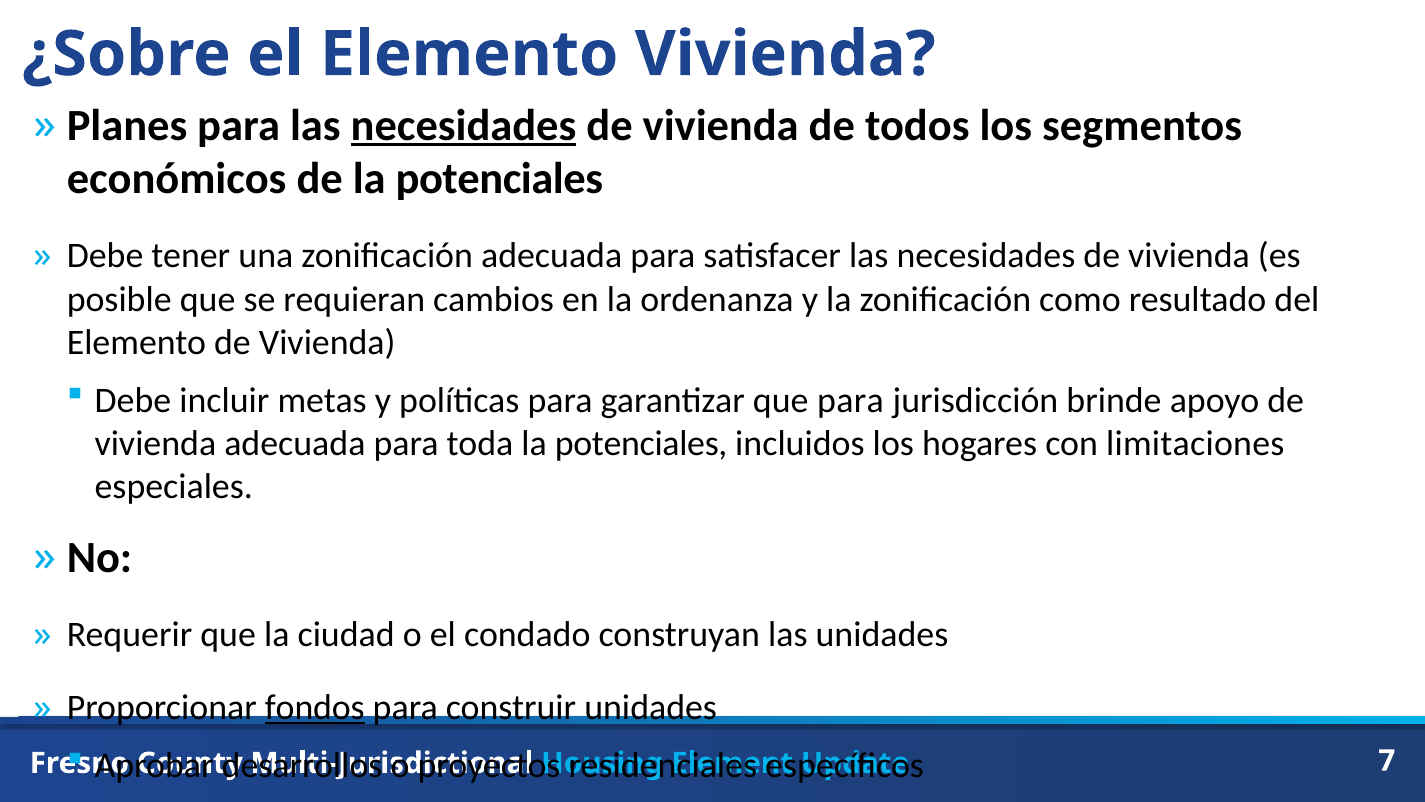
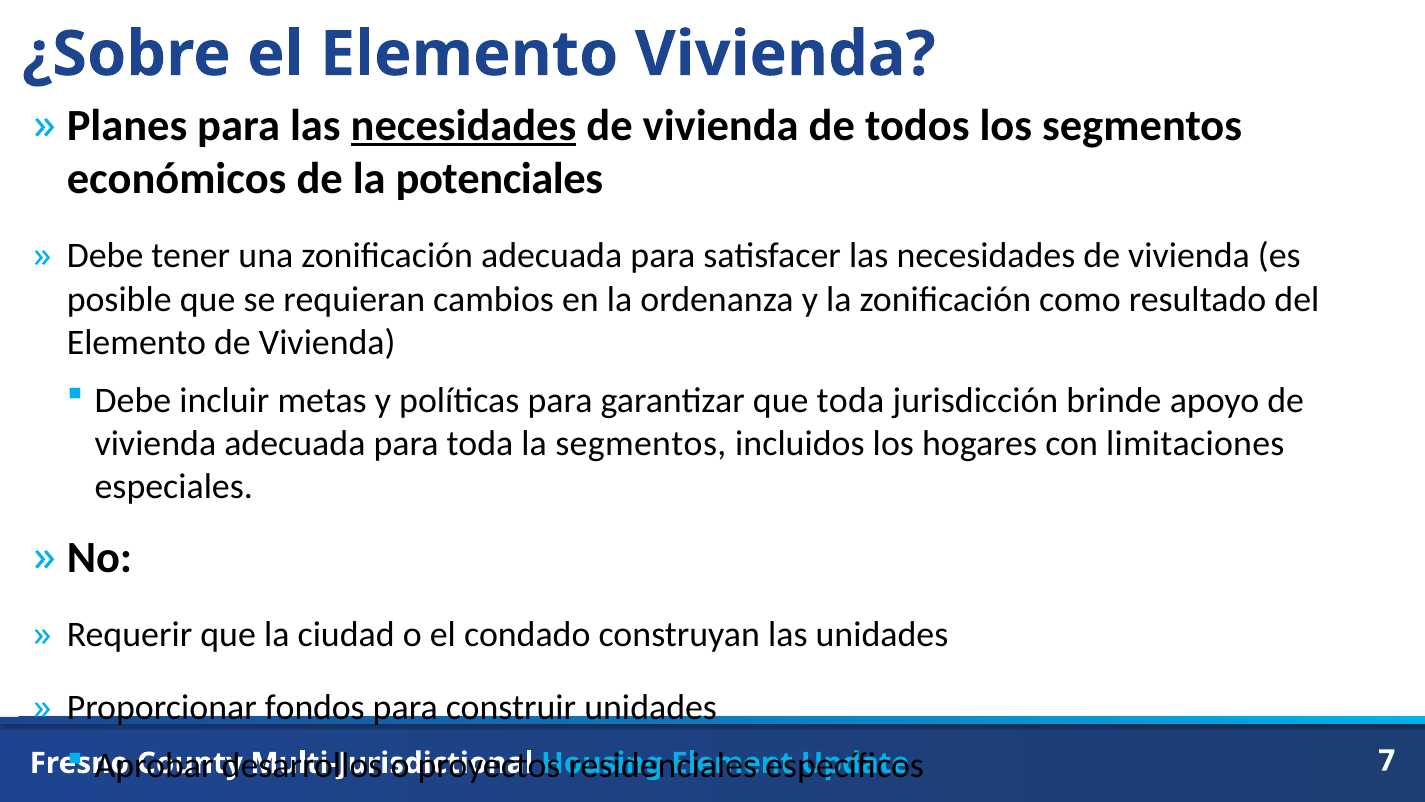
que para: para -> toda (850, 400)
toda la potenciales: potenciales -> segmentos (641, 443)
fondos underline: present -> none (315, 707)
